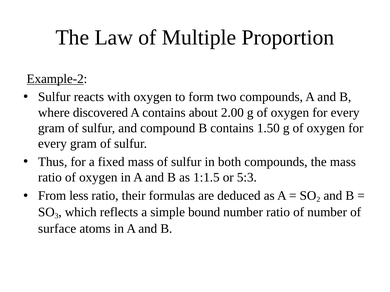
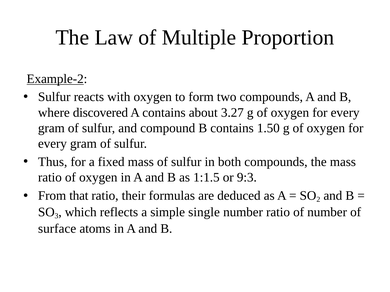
2.00: 2.00 -> 3.27 (232, 113)
5:3: 5:3 -> 9:3 (247, 178)
less: less -> that (79, 196)
bound: bound -> single (204, 212)
